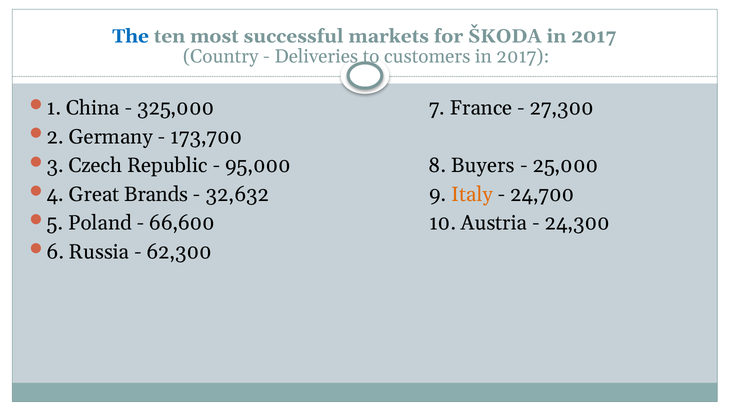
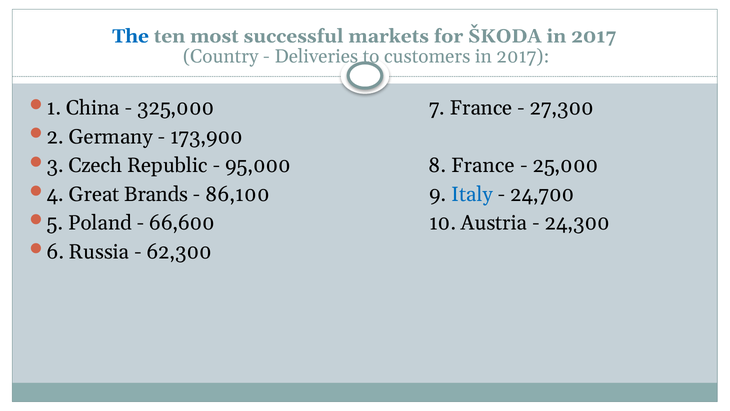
173,700: 173,700 -> 173,900 (206, 137)
8 Buyers: Buyers -> France (483, 165)
32,632: 32,632 -> 86,100 (238, 194)
Italy colour: orange -> blue (472, 194)
